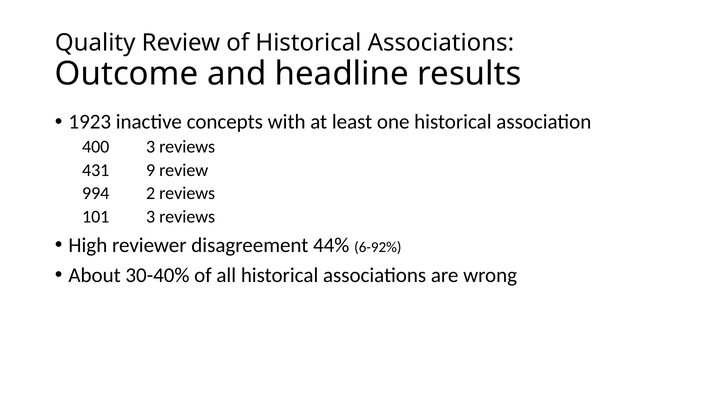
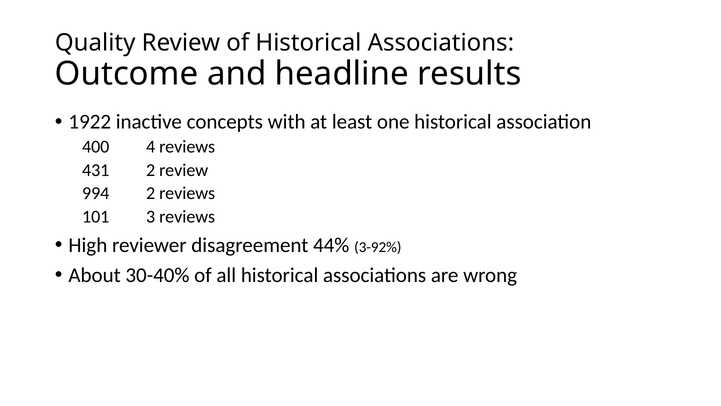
1923: 1923 -> 1922 (90, 122)
400 3: 3 -> 4 (151, 147)
431 9: 9 -> 2 (151, 170)
6-92%: 6-92% -> 3-92% (378, 247)
